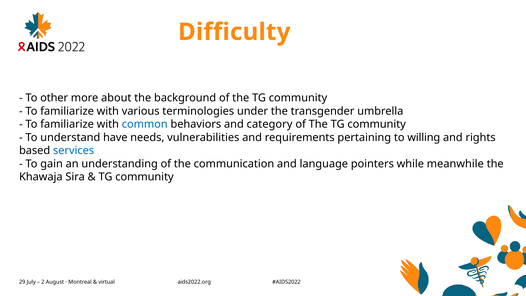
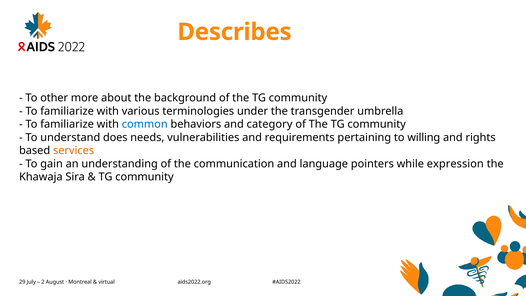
Difficulty: Difficulty -> Describes (234, 32)
have: have -> does (115, 137)
services colour: blue -> orange (74, 151)
meanwhile: meanwhile -> expression (455, 164)
